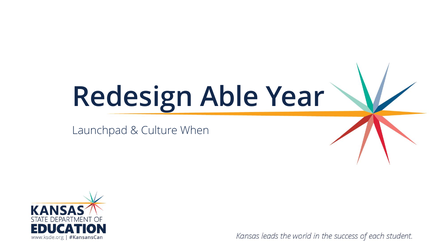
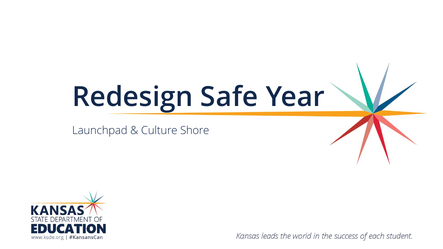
Able: Able -> Safe (229, 97)
When: When -> Shore (195, 131)
